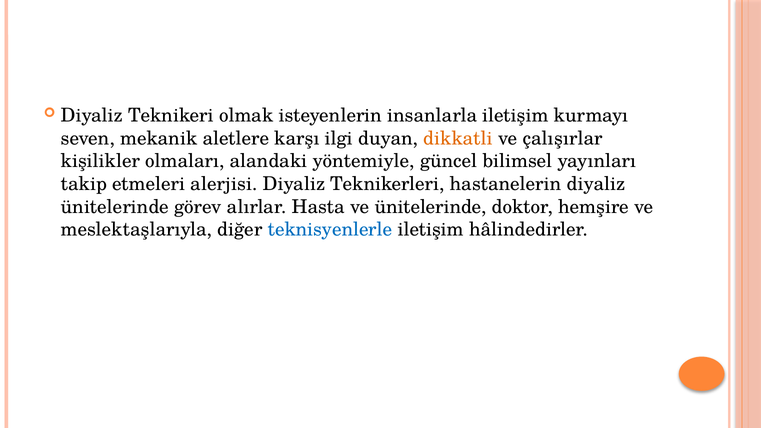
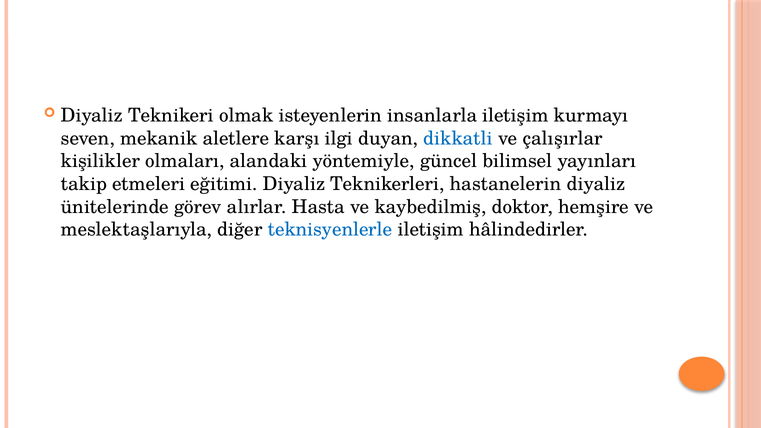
dikkatli colour: orange -> blue (458, 138)
alerjisi: alerjisi -> eğitimi (224, 184)
ve ünitelerinde: ünitelerinde -> kaybedilmiş (431, 207)
